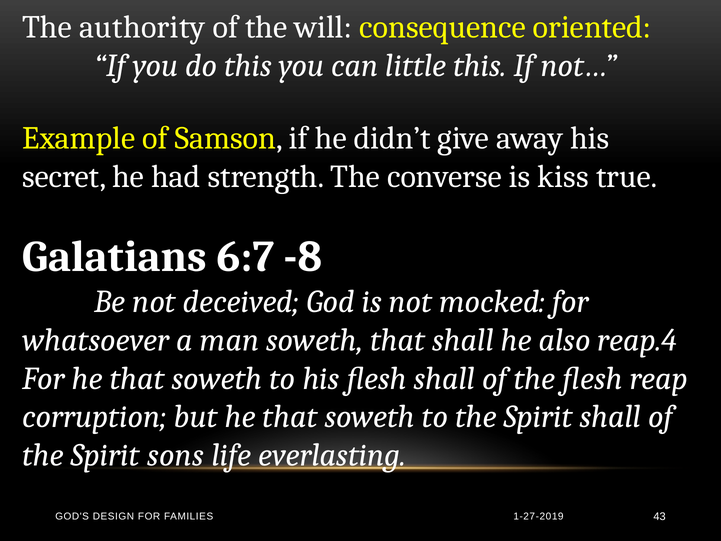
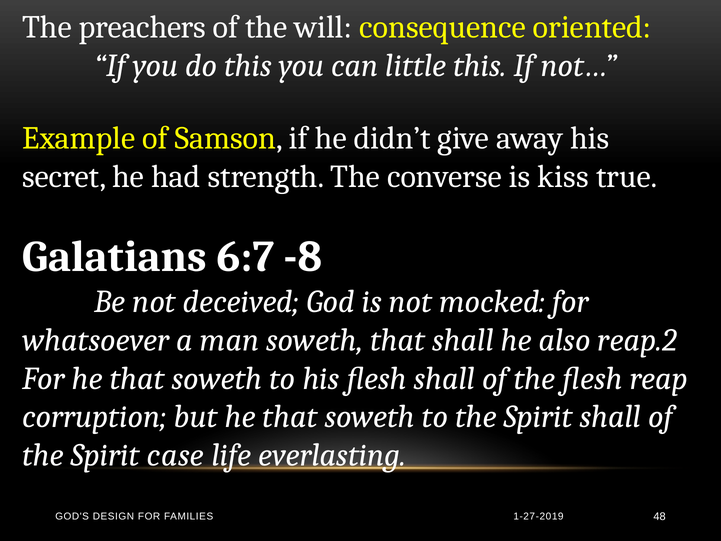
authority: authority -> preachers (142, 27)
reap.4: reap.4 -> reap.2 (637, 340)
sons: sons -> case (175, 455)
43: 43 -> 48 (660, 516)
